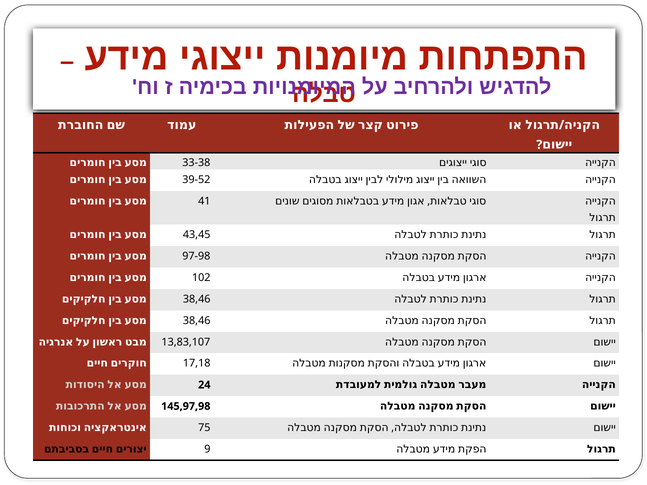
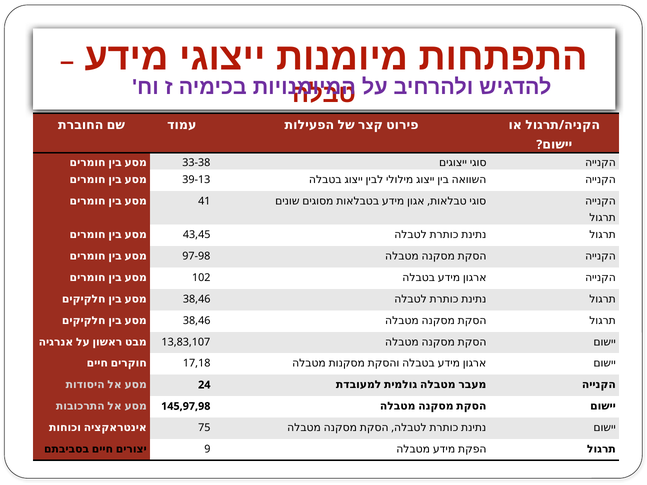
39-52: 39-52 -> 39-13 (196, 180)
